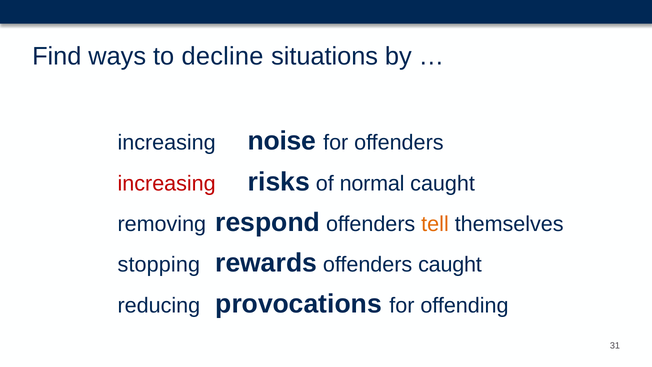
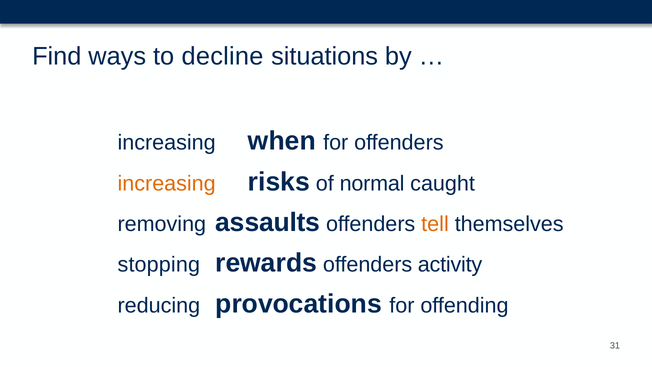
noise: noise -> when (282, 141)
increasing colour: red -> orange (167, 183)
respond: respond -> assaults (268, 222)
offenders caught: caught -> activity (450, 264)
